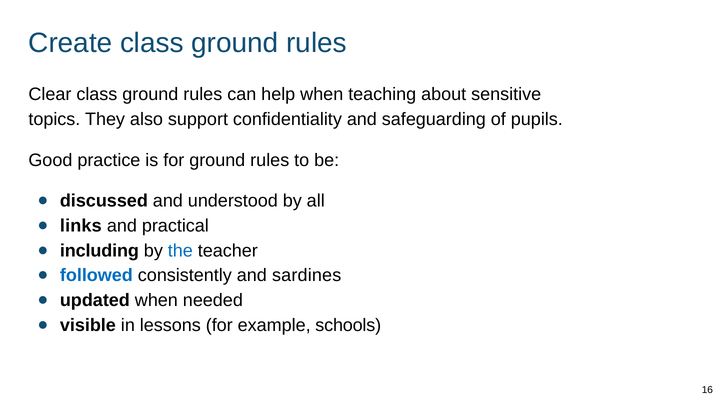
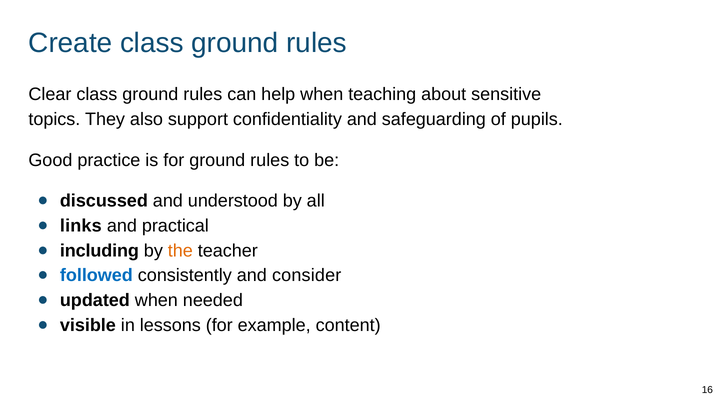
the colour: blue -> orange (180, 251)
sardines: sardines -> consider (307, 275)
schools: schools -> content (348, 325)
